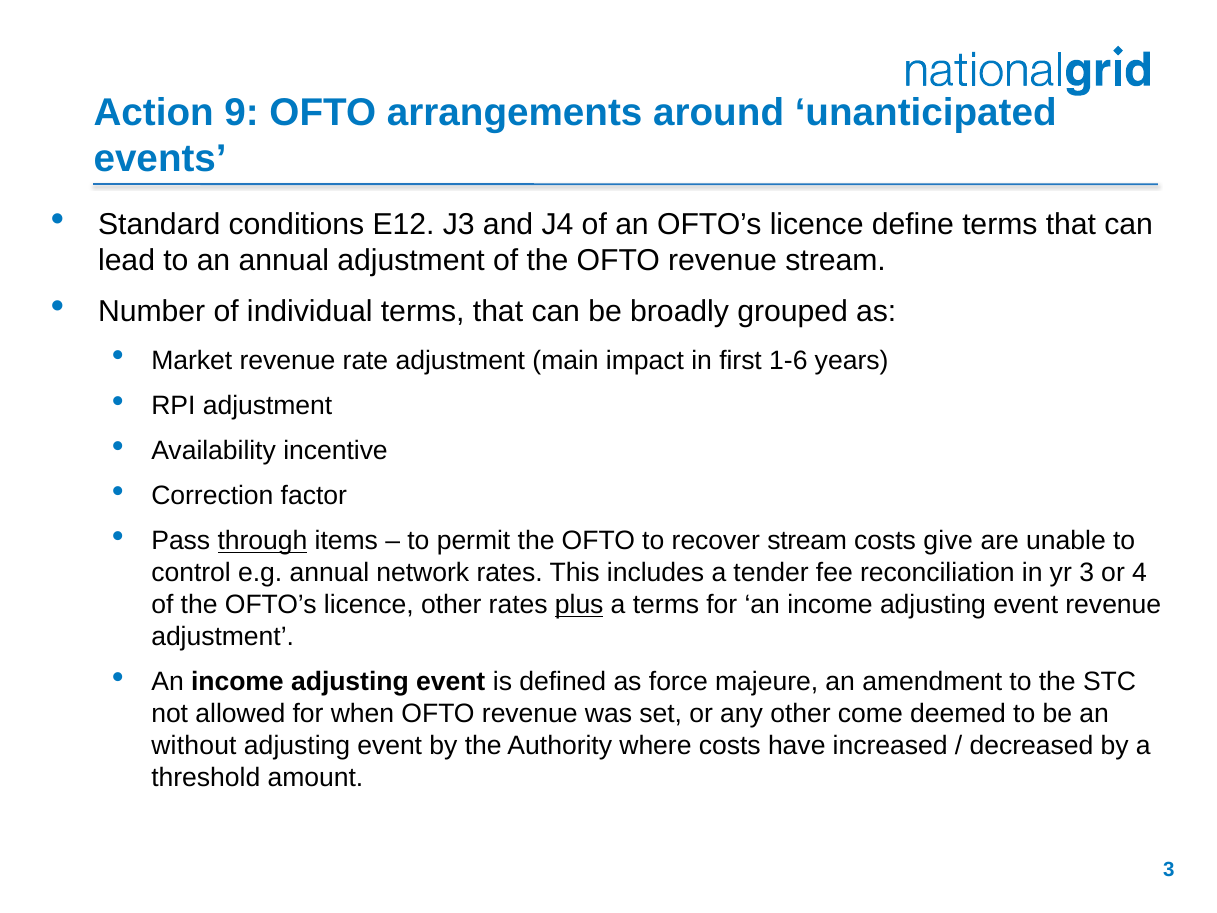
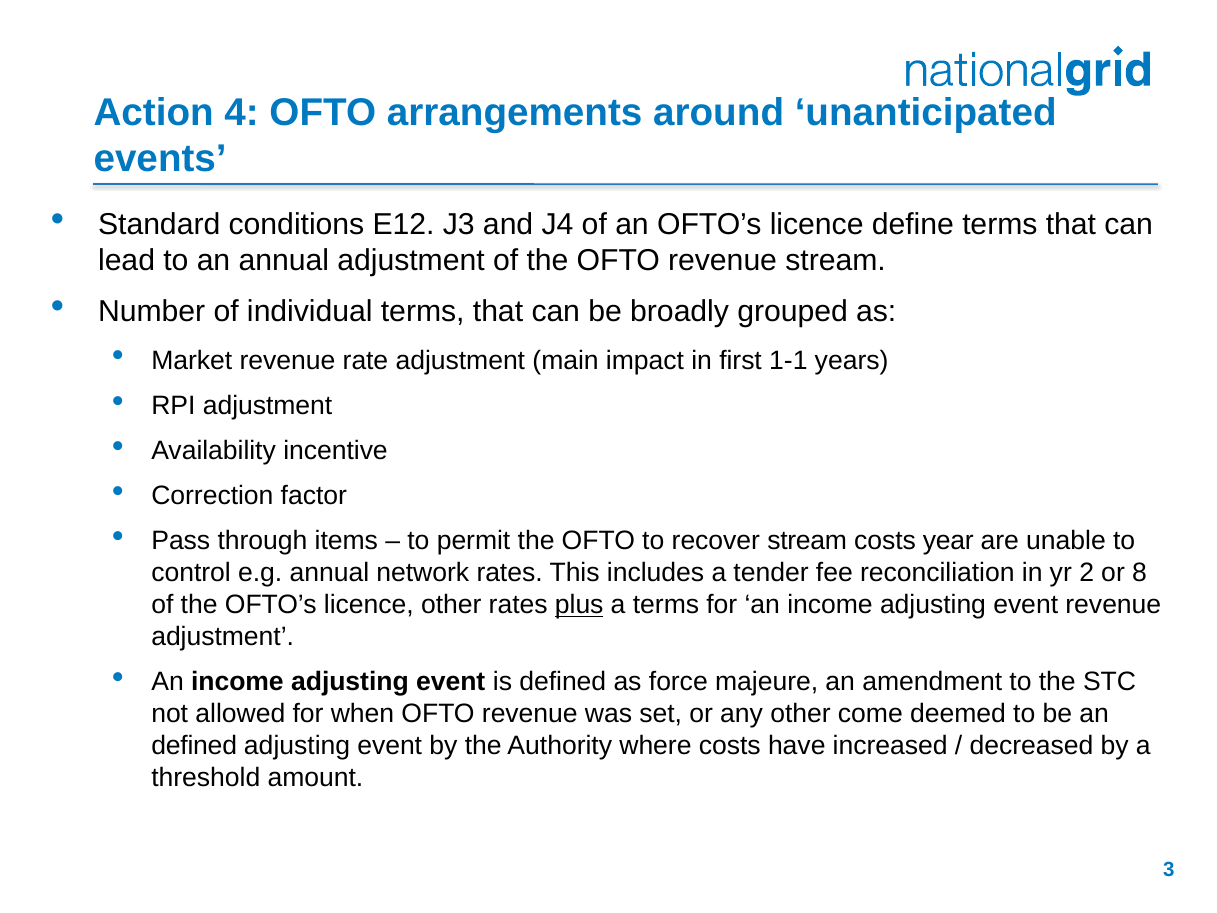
9: 9 -> 4 (242, 113)
1-6: 1-6 -> 1-1 (788, 360)
through underline: present -> none (262, 541)
give: give -> year (948, 541)
yr 3: 3 -> 2 (1087, 573)
4: 4 -> 8 (1140, 573)
without: without -> defined (194, 745)
